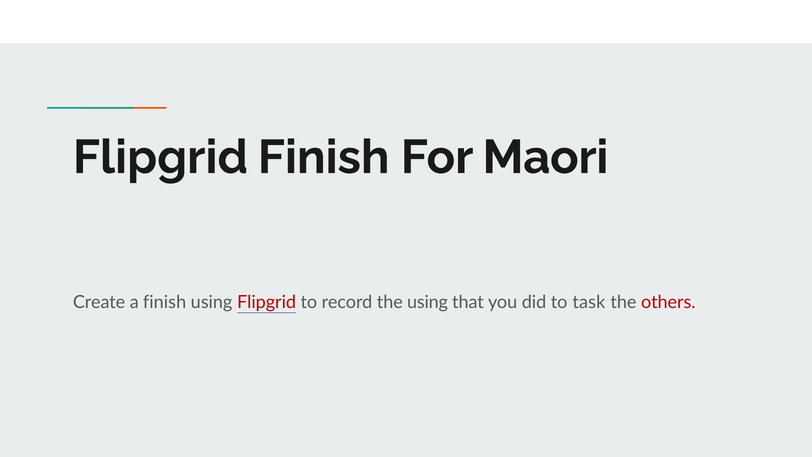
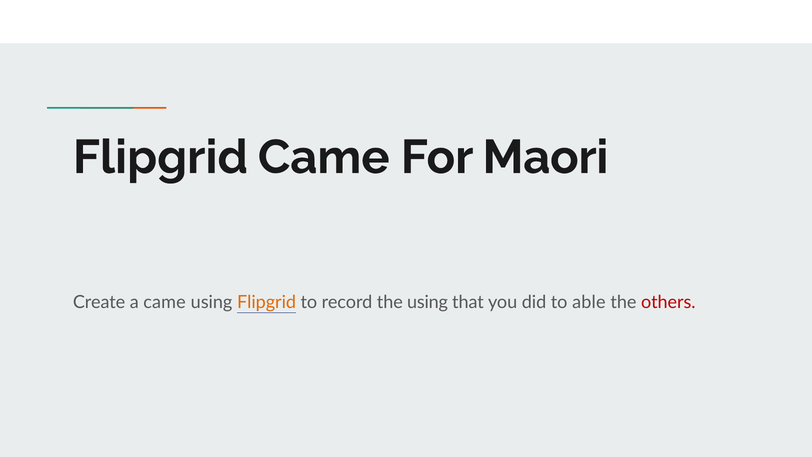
Flipgrid Finish: Finish -> Came (324, 157)
a finish: finish -> came (165, 302)
Flipgrid colour: red -> orange (267, 302)
task: task -> able (589, 302)
